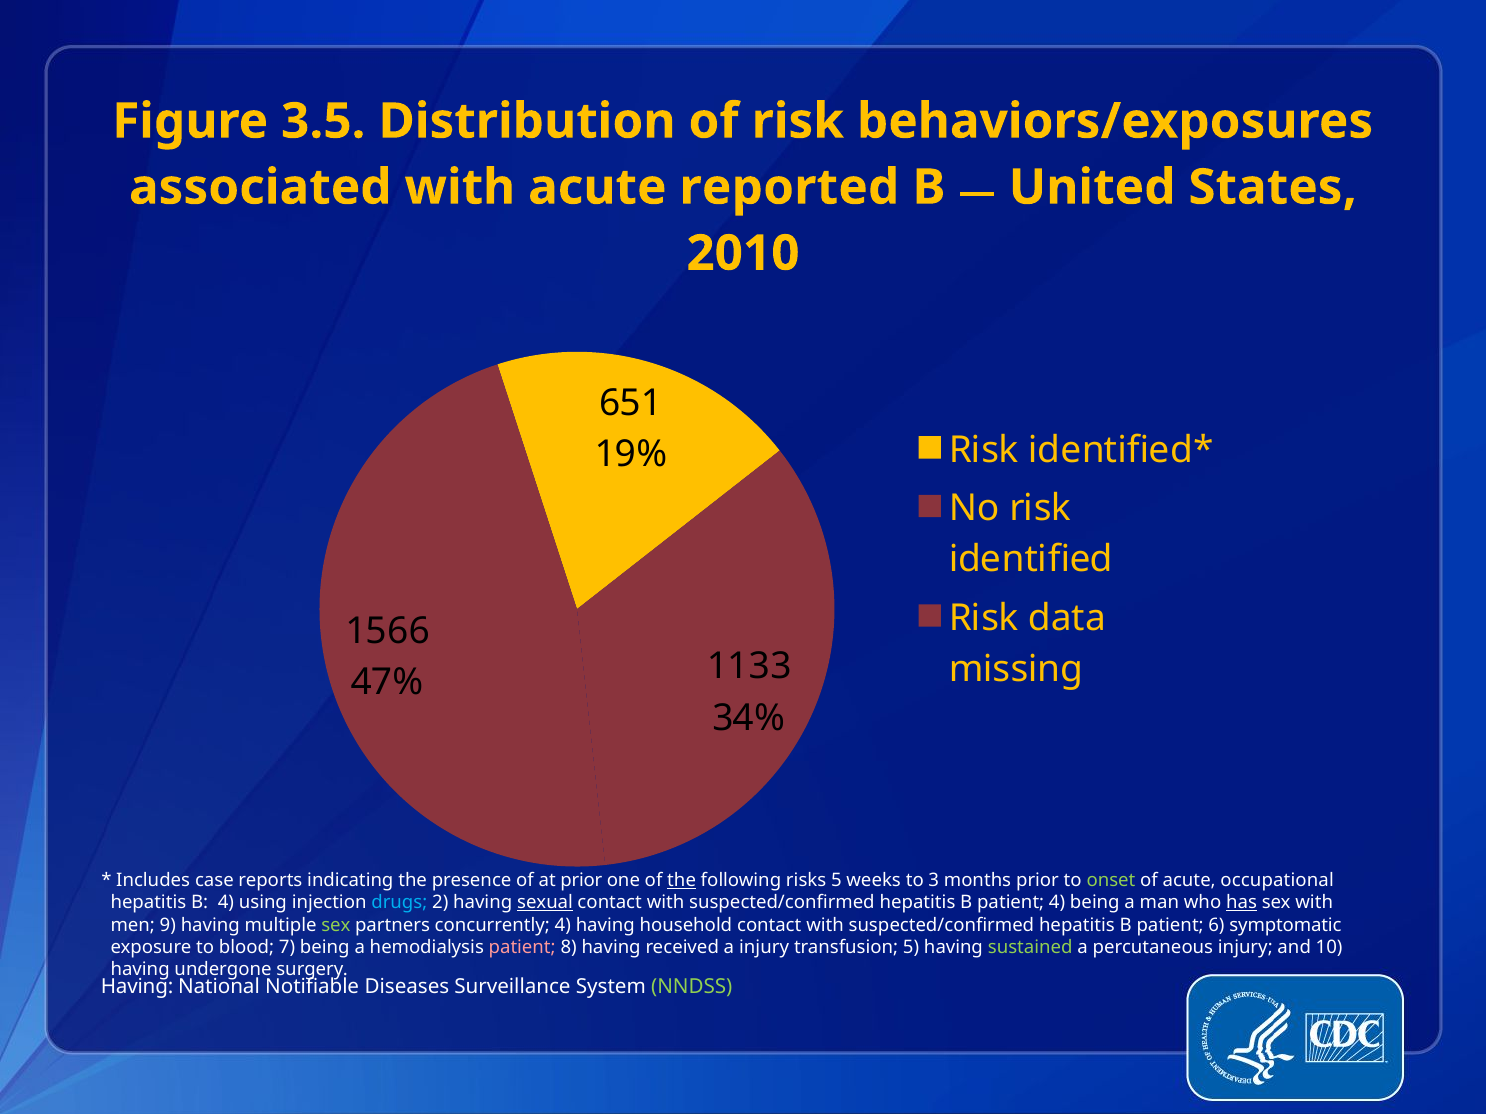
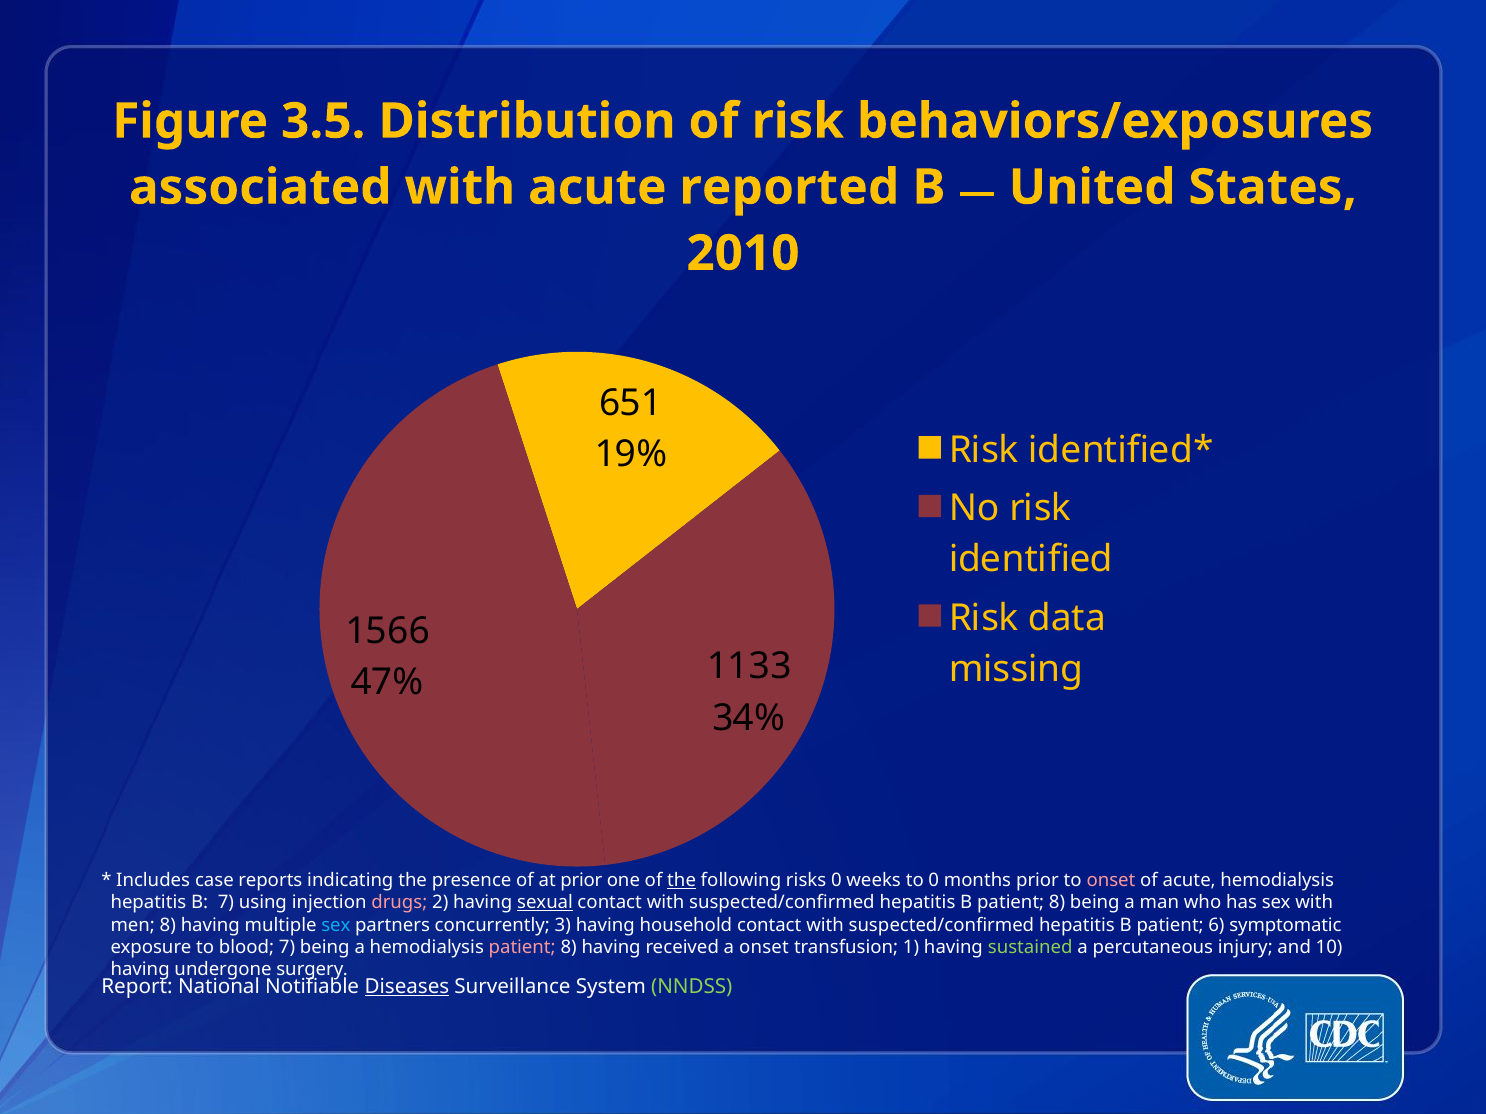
risks 5: 5 -> 0 (836, 881)
to 3: 3 -> 0 (934, 881)
onset colour: light green -> pink (1111, 881)
acute occupational: occupational -> hemodialysis (1277, 881)
B 4: 4 -> 7 (226, 903)
drugs colour: light blue -> pink (399, 903)
B patient 4: 4 -> 8 (1057, 903)
has underline: present -> none (1242, 903)
men 9: 9 -> 8 (168, 925)
sex colour: light green -> light blue (336, 925)
concurrently 4: 4 -> 3 (563, 925)
a injury: injury -> onset (764, 948)
transfusion 5: 5 -> 1 (911, 948)
Having: Having -> Report (137, 987)
Diseases underline: none -> present (407, 987)
